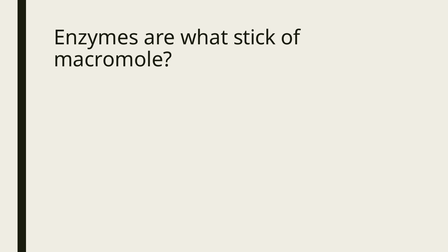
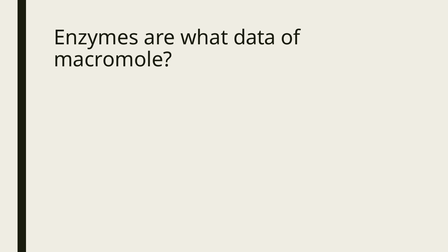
stick: stick -> data (255, 38)
